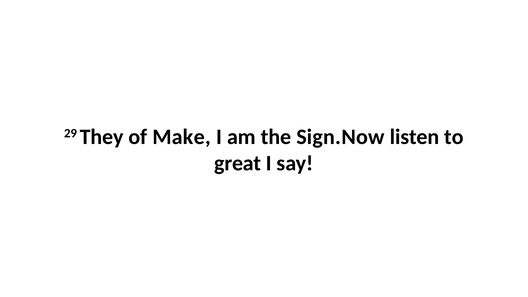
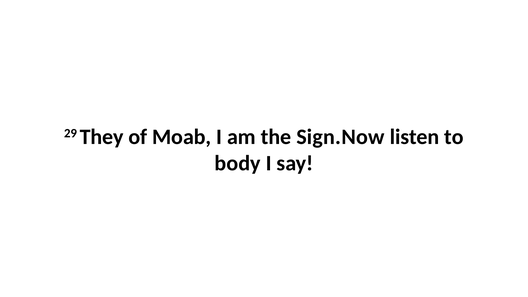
Make: Make -> Moab (182, 137)
great: great -> body (238, 163)
